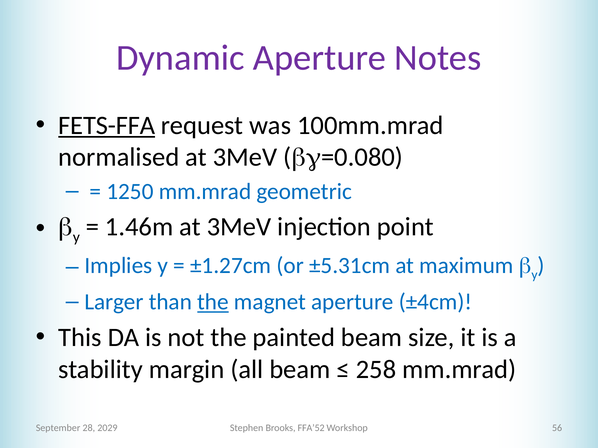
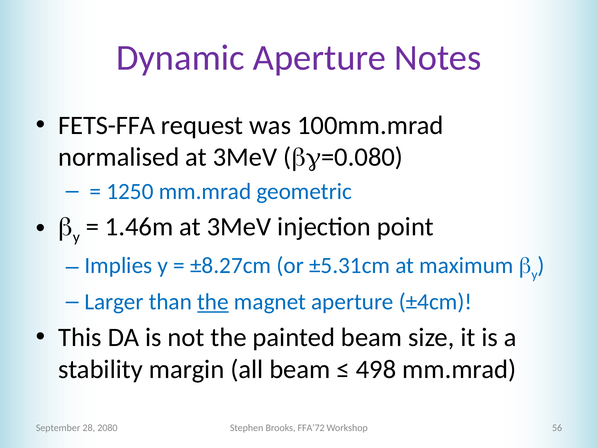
FETS-FFA underline: present -> none (107, 125)
±1.27cm: ±1.27cm -> ±8.27cm (231, 266)
258: 258 -> 498 (376, 370)
2029: 2029 -> 2080 (107, 428)
FFA’52: FFA’52 -> FFA’72 (311, 428)
